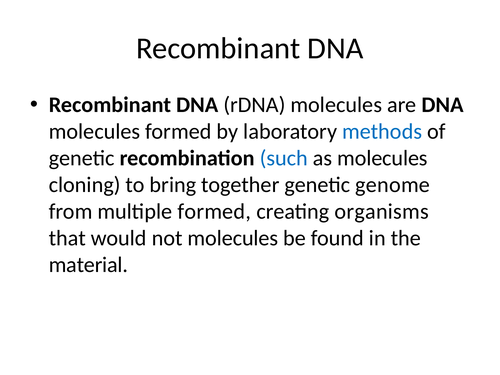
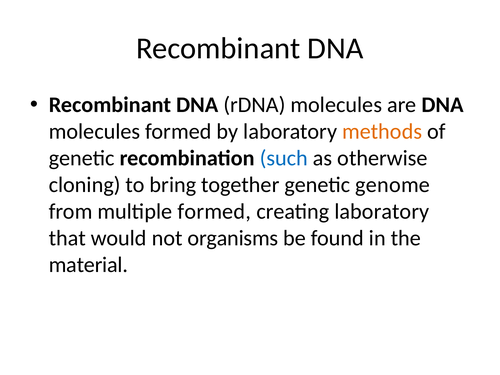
methods colour: blue -> orange (382, 132)
as molecules: molecules -> otherwise (382, 158)
creating organisms: organisms -> laboratory (382, 212)
not molecules: molecules -> organisms (233, 238)
